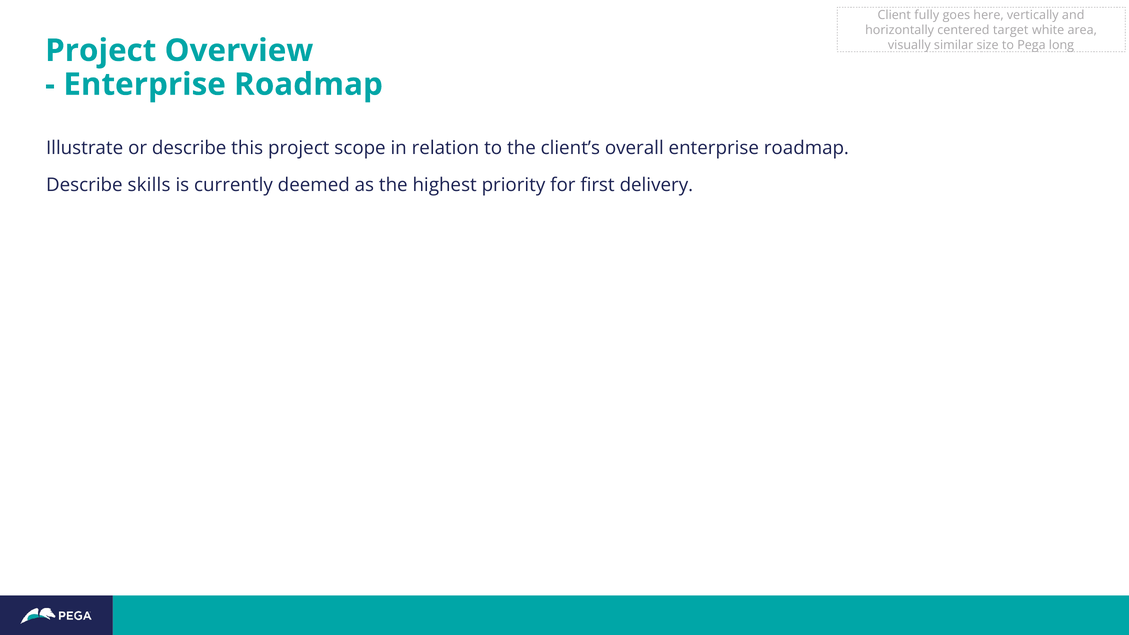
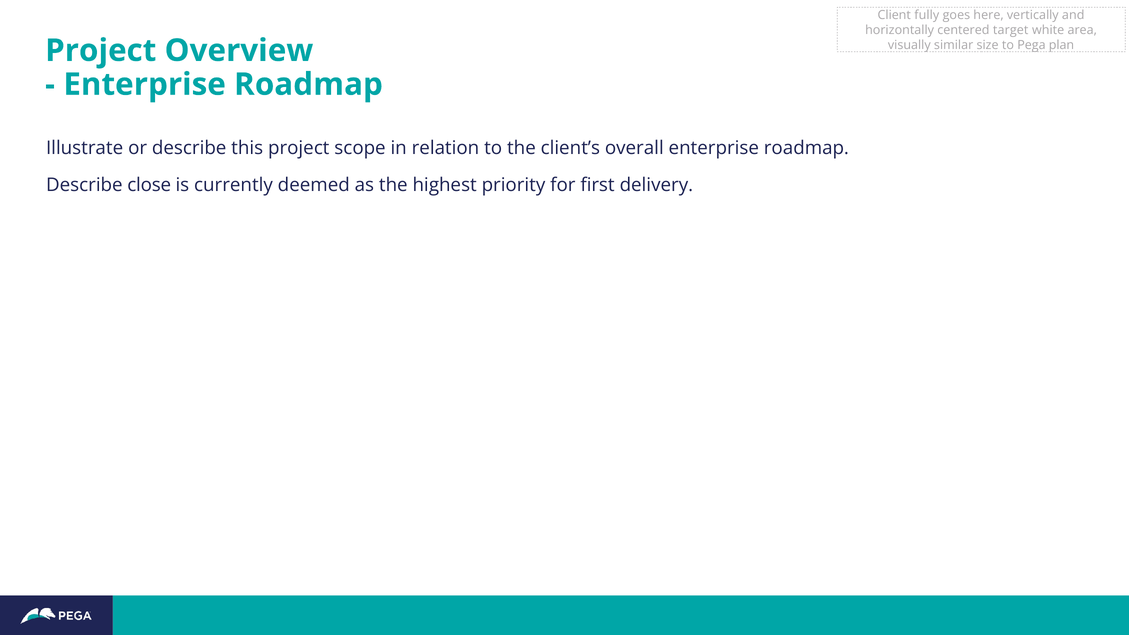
long: long -> plan (1061, 45)
skills: skills -> close (149, 185)
